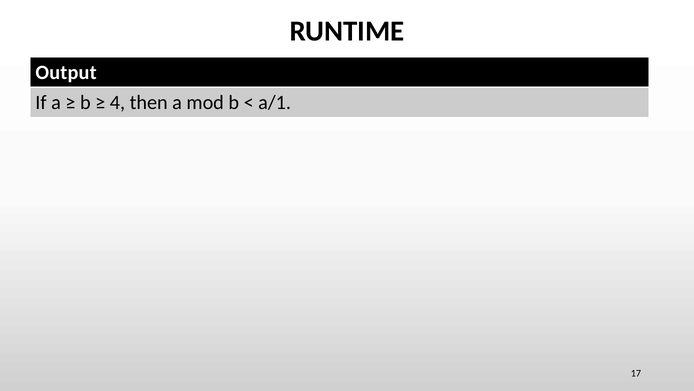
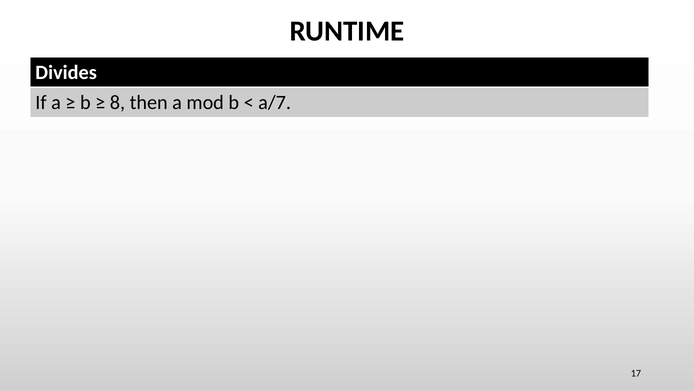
Output: Output -> Divides (66, 72)
4: 4 -> 8 (117, 102)
a/1: a/1 -> a/7 (275, 102)
